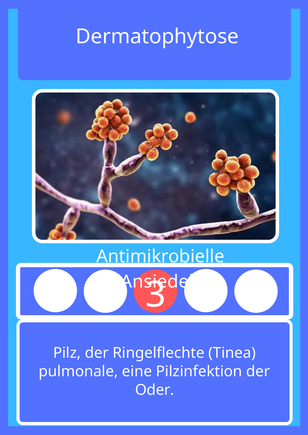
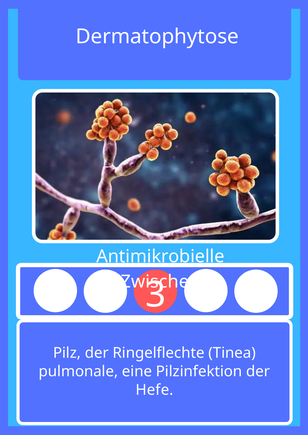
Ansiedelt: Ansiedelt -> Zwischen (160, 282)
Oder: Oder -> Hefe (154, 391)
